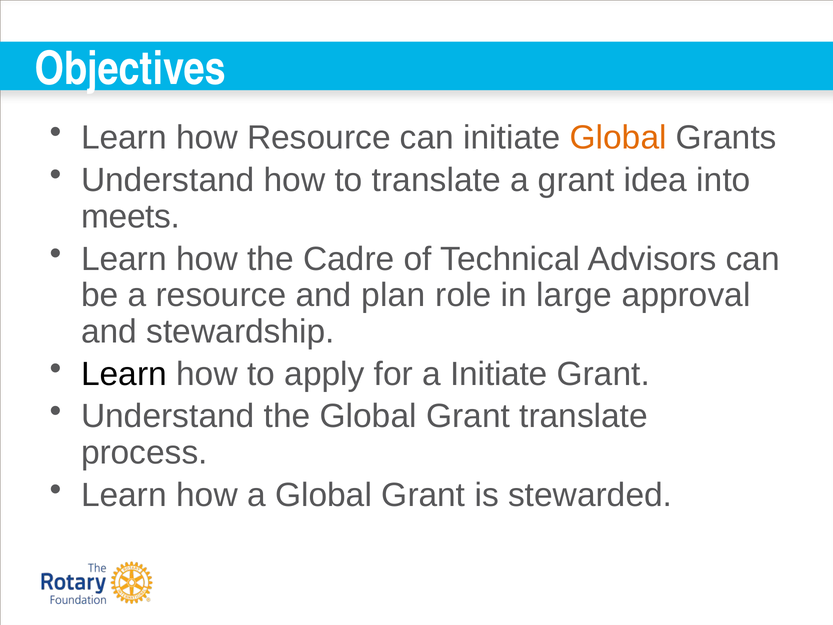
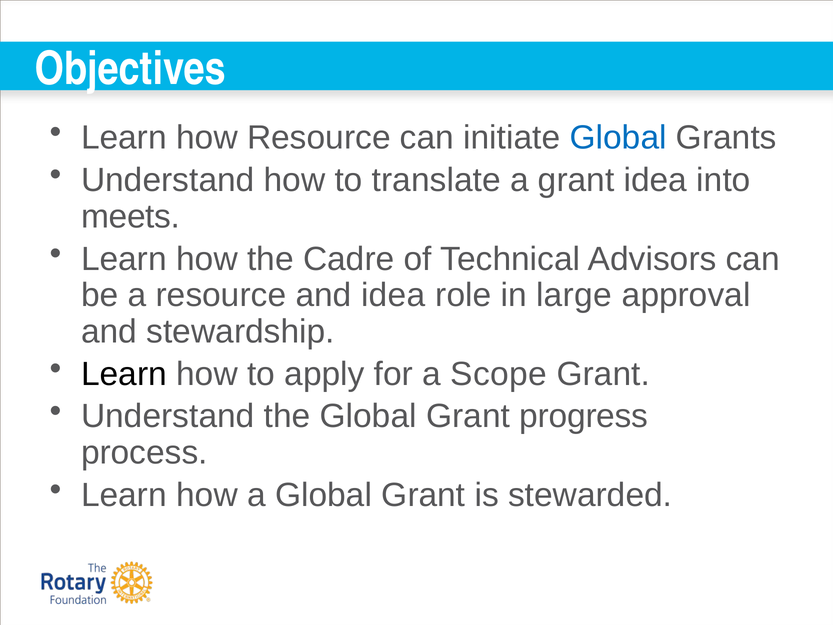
Global colour: orange -> blue (618, 138)
and plan: plan -> idea (393, 295)
a Initiate: Initiate -> Scope (499, 374)
Grant translate: translate -> progress (584, 416)
